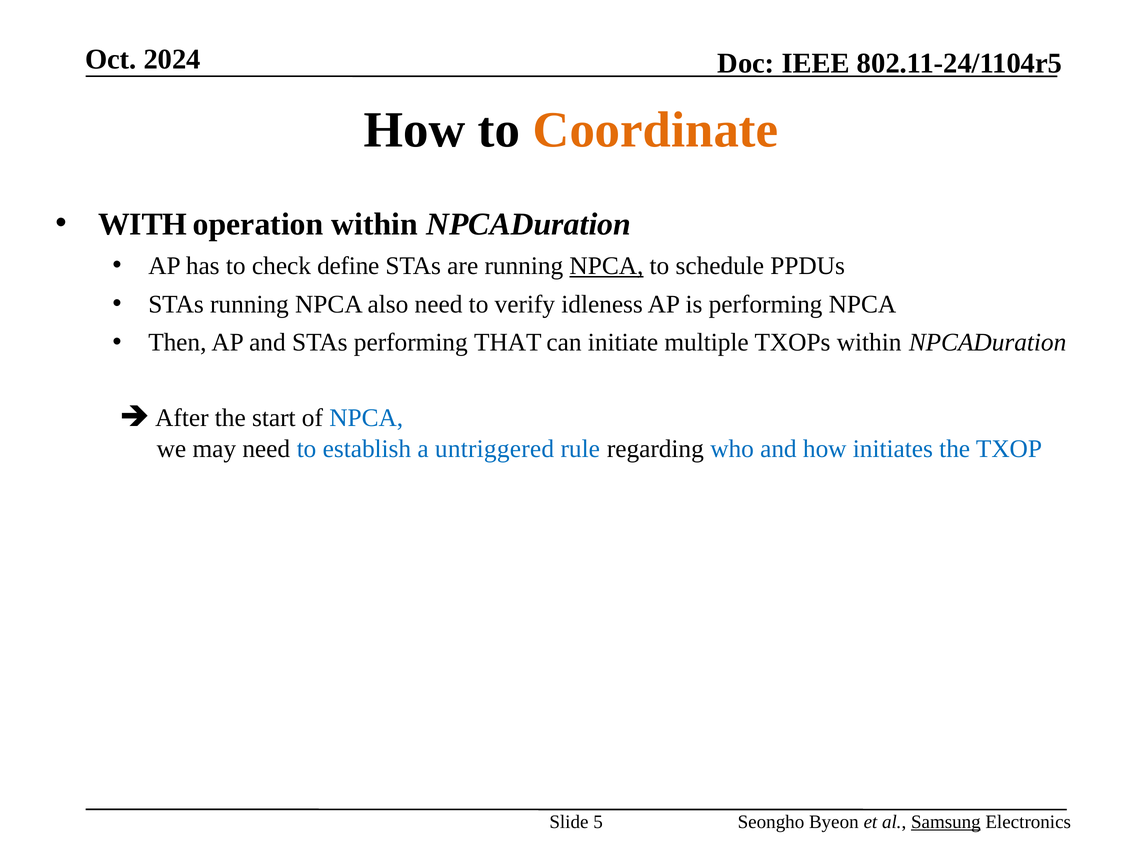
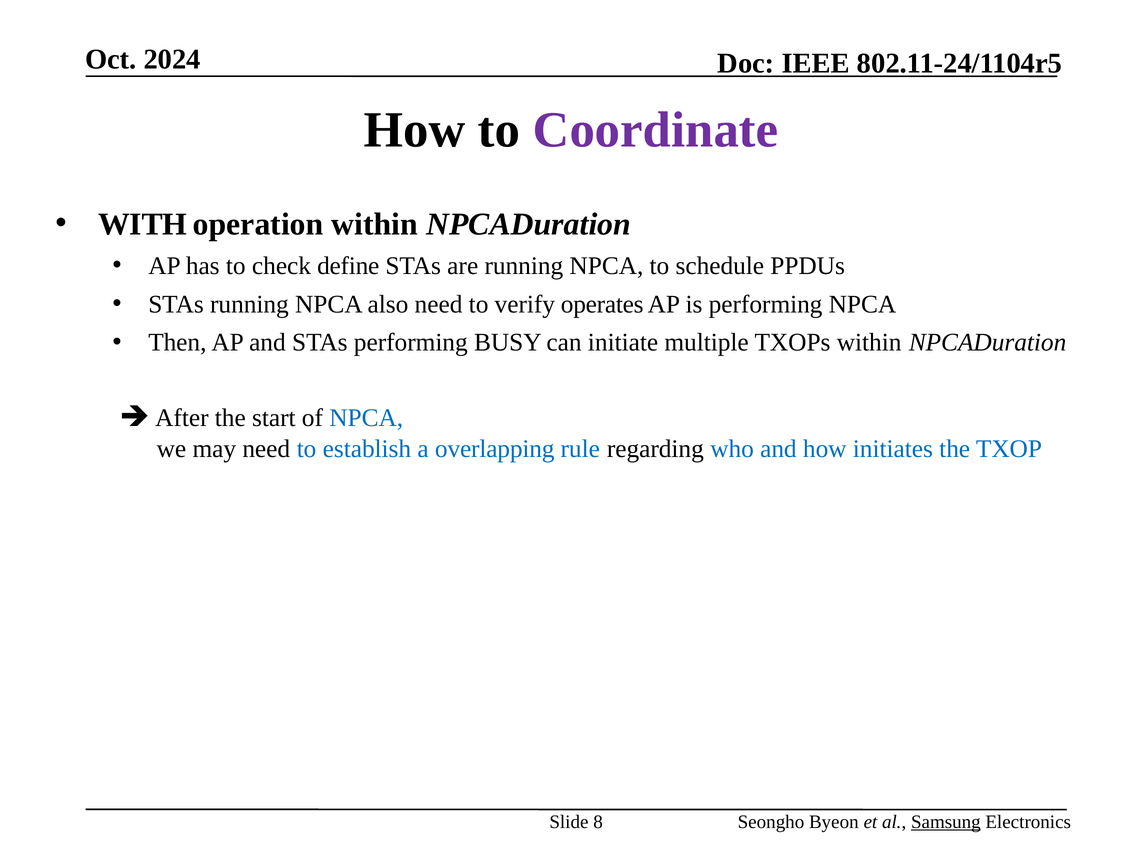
Coordinate colour: orange -> purple (656, 130)
NPCA underline: present -> none (606, 266)
idleness: idleness -> operates (602, 304)
THAT: THAT -> BUSY (508, 343)
untriggered: untriggered -> overlapping (495, 449)
5: 5 -> 8 (598, 822)
